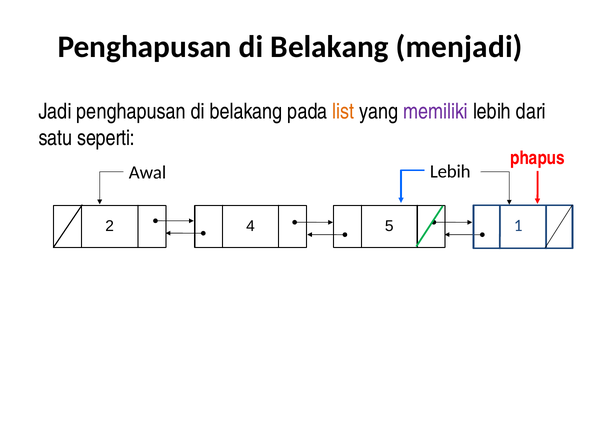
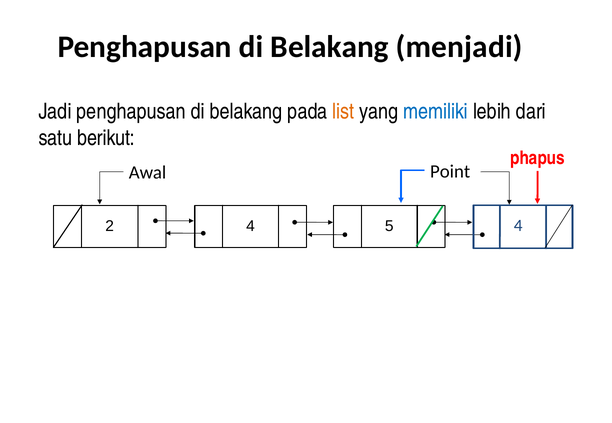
memiliki colour: purple -> blue (436, 112)
seperti: seperti -> berikut (106, 138)
Awal Lebih: Lebih -> Point (450, 172)
1: 1 -> 4 (518, 226)
